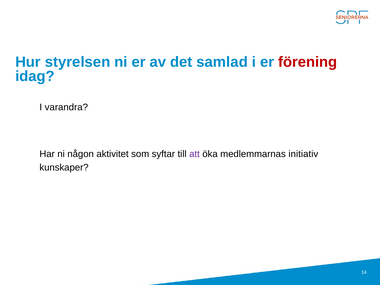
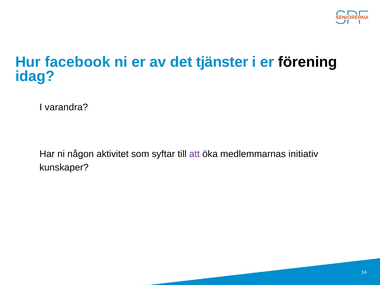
styrelsen: styrelsen -> facebook (78, 62)
samlad: samlad -> tjänster (222, 62)
förening colour: red -> black (308, 62)
